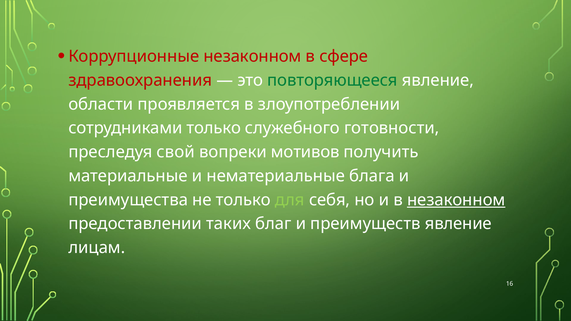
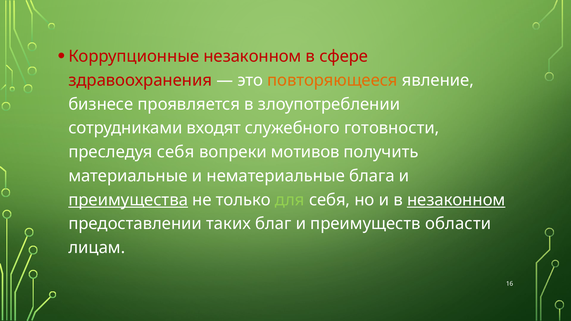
повторяющееся colour: green -> orange (332, 80)
области: области -> бизнесе (101, 104)
сотрудниками только: только -> входят (214, 128)
преследуя свой: свой -> себя (176, 152)
преимущества underline: none -> present (128, 200)
преимуществ явление: явление -> области (458, 224)
